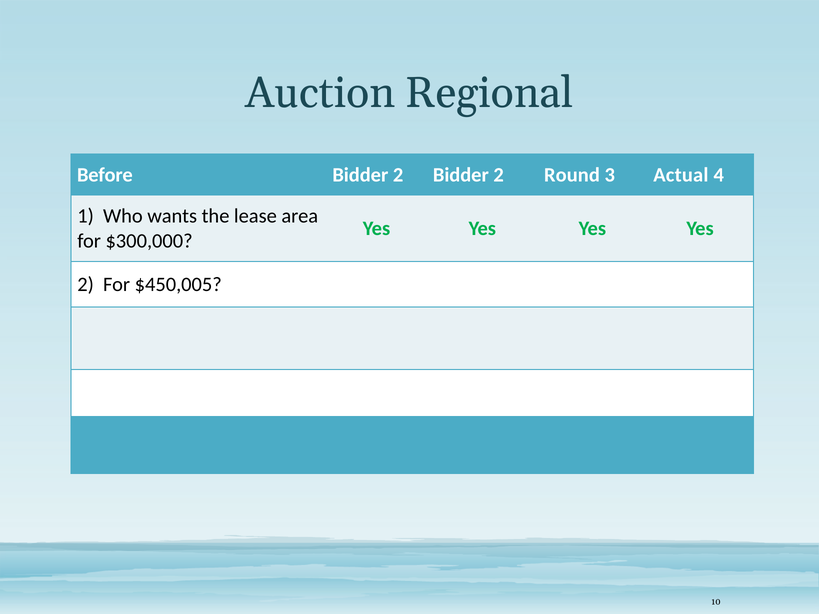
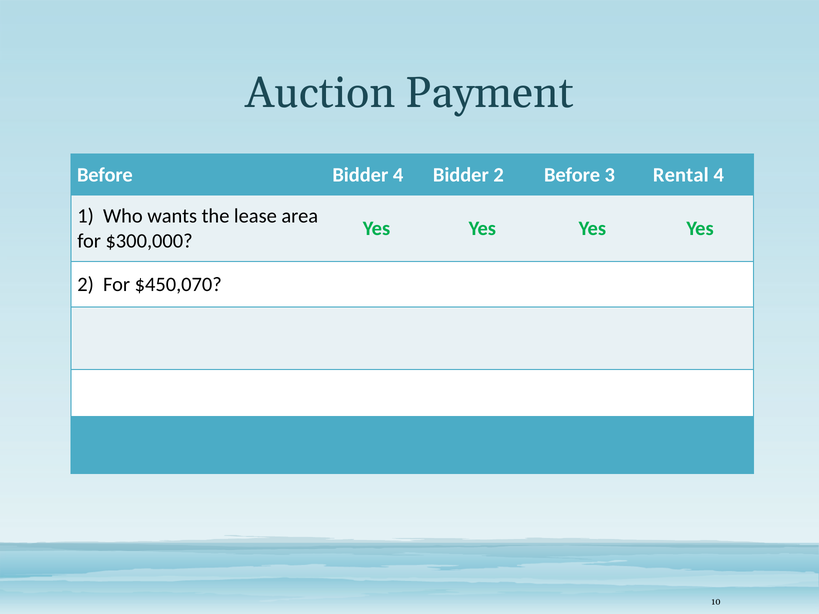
Regional: Regional -> Payment (489, 93)
2: 2 -> 4 (398, 175)
2 Round: Round -> Before (572, 175)
Actual: Actual -> Rental (681, 175)
$450,005: $450,005 -> $450,070 (178, 285)
